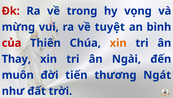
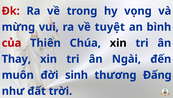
xin colour: orange -> black (118, 43)
tiến: tiến -> sinh (77, 75)
Ngát: Ngát -> Đấng (157, 75)
